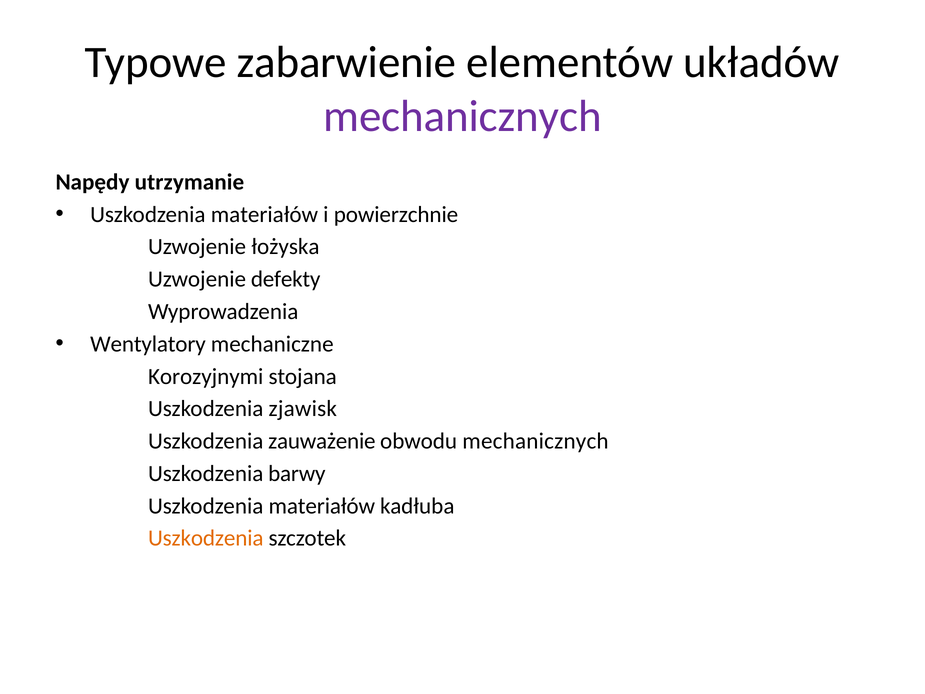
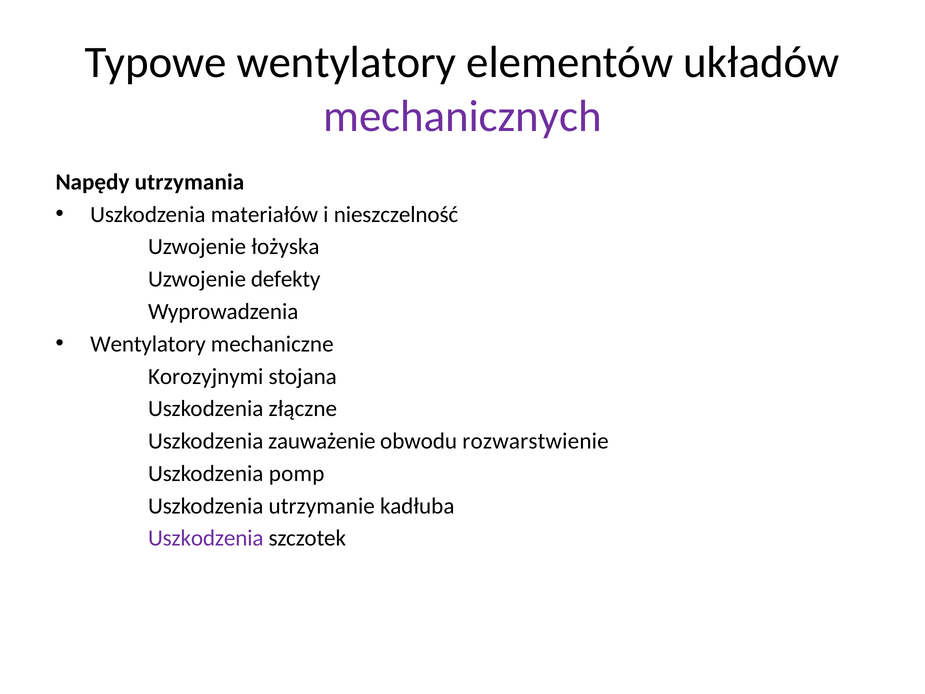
Typowe zabarwienie: zabarwienie -> wentylatory (346, 63)
utrzymanie: utrzymanie -> utrzymania (189, 182)
powierzchnie: powierzchnie -> nieszczelność (396, 214)
zjawisk: zjawisk -> złączne (303, 409)
obwodu mechanicznych: mechanicznych -> rozwarstwienie (536, 441)
barwy: barwy -> pomp (297, 473)
materiałów: materiałów -> utrzymanie (322, 506)
Uszkodzenia colour: orange -> purple (206, 538)
